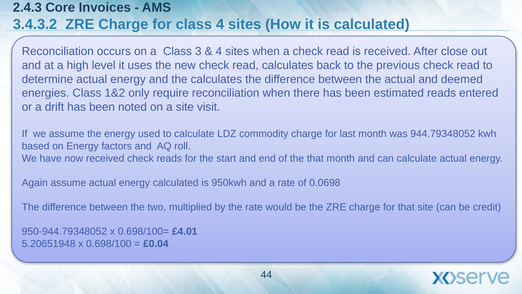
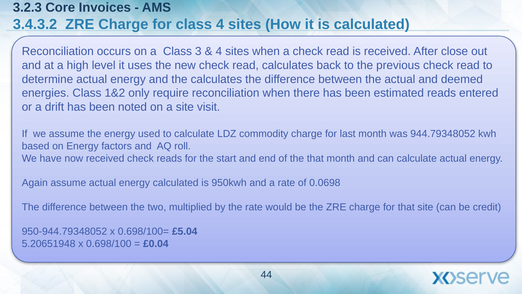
2.4.3: 2.4.3 -> 3.2.3 (27, 8)
£4.01: £4.01 -> £5.04 (185, 231)
